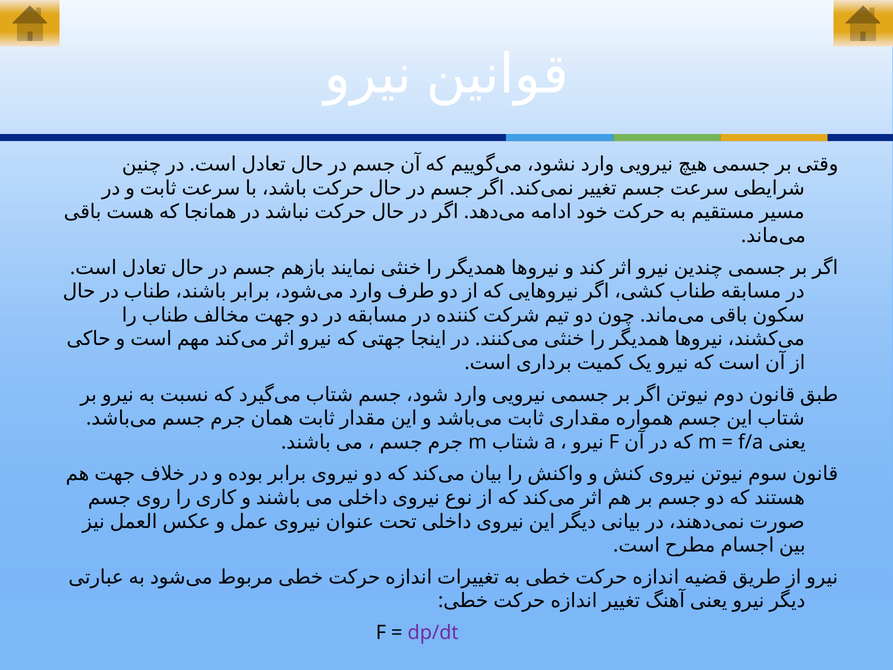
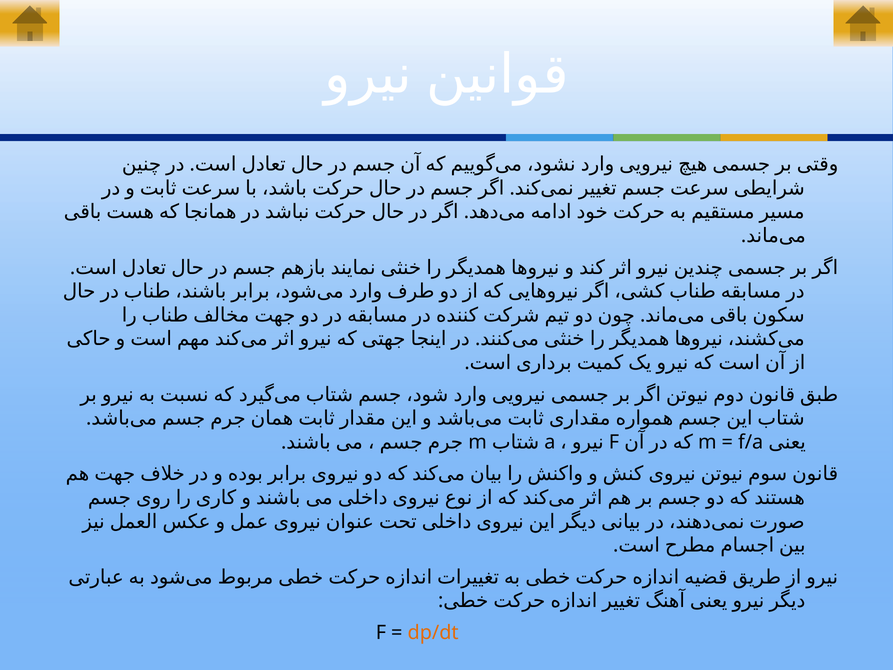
dp/dt colour: purple -> orange (433, 632)
